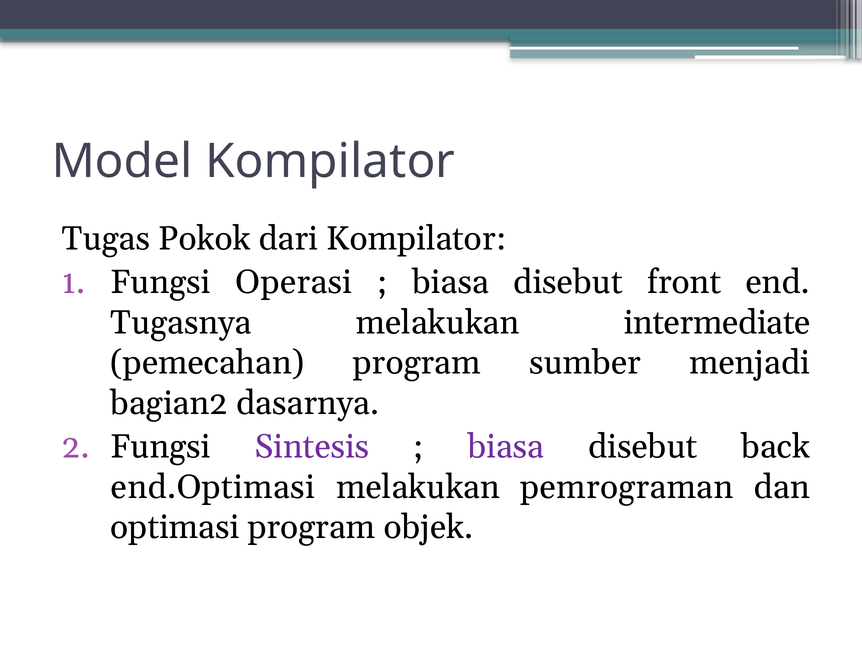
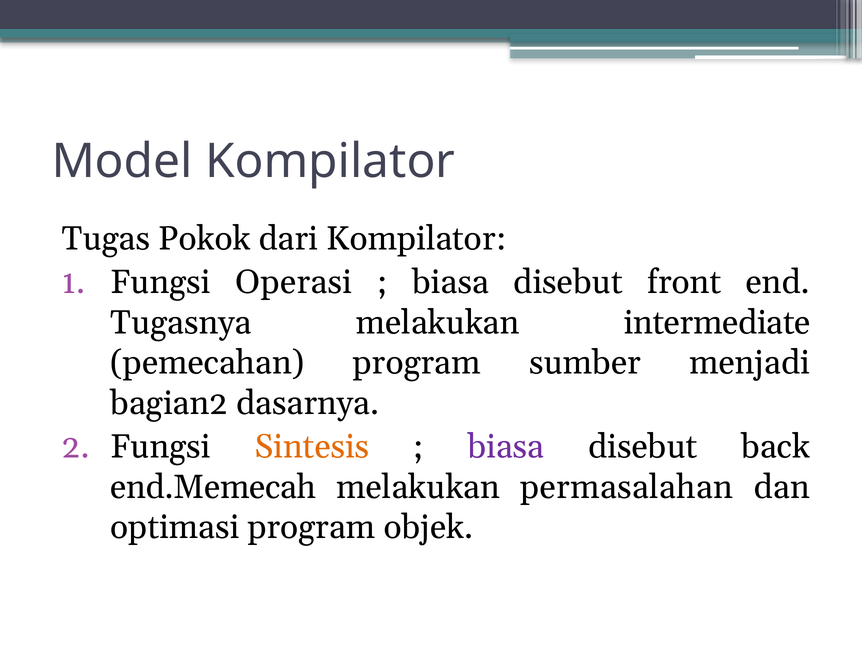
Sintesis colour: purple -> orange (312, 447)
end.Optimasi: end.Optimasi -> end.Memecah (213, 487)
pemrograman: pemrograman -> permasalahan (627, 487)
